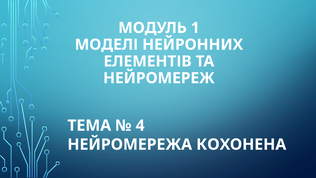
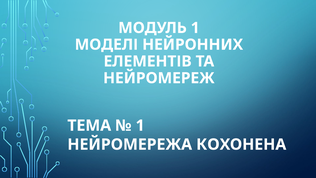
4: 4 -> 1 (140, 125)
